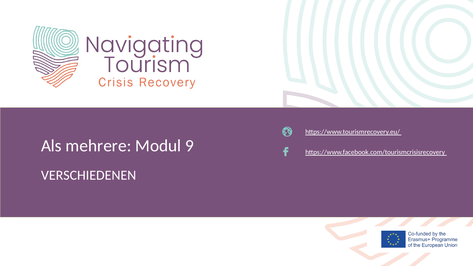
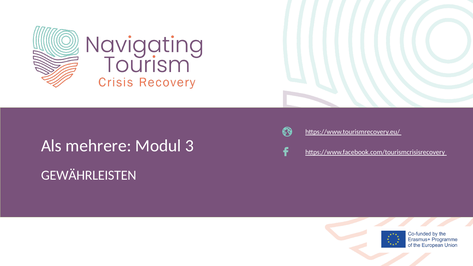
9: 9 -> 3 (190, 146)
VERSCHIEDENEN: VERSCHIEDENEN -> GEWÄHRLEISTEN (89, 175)
